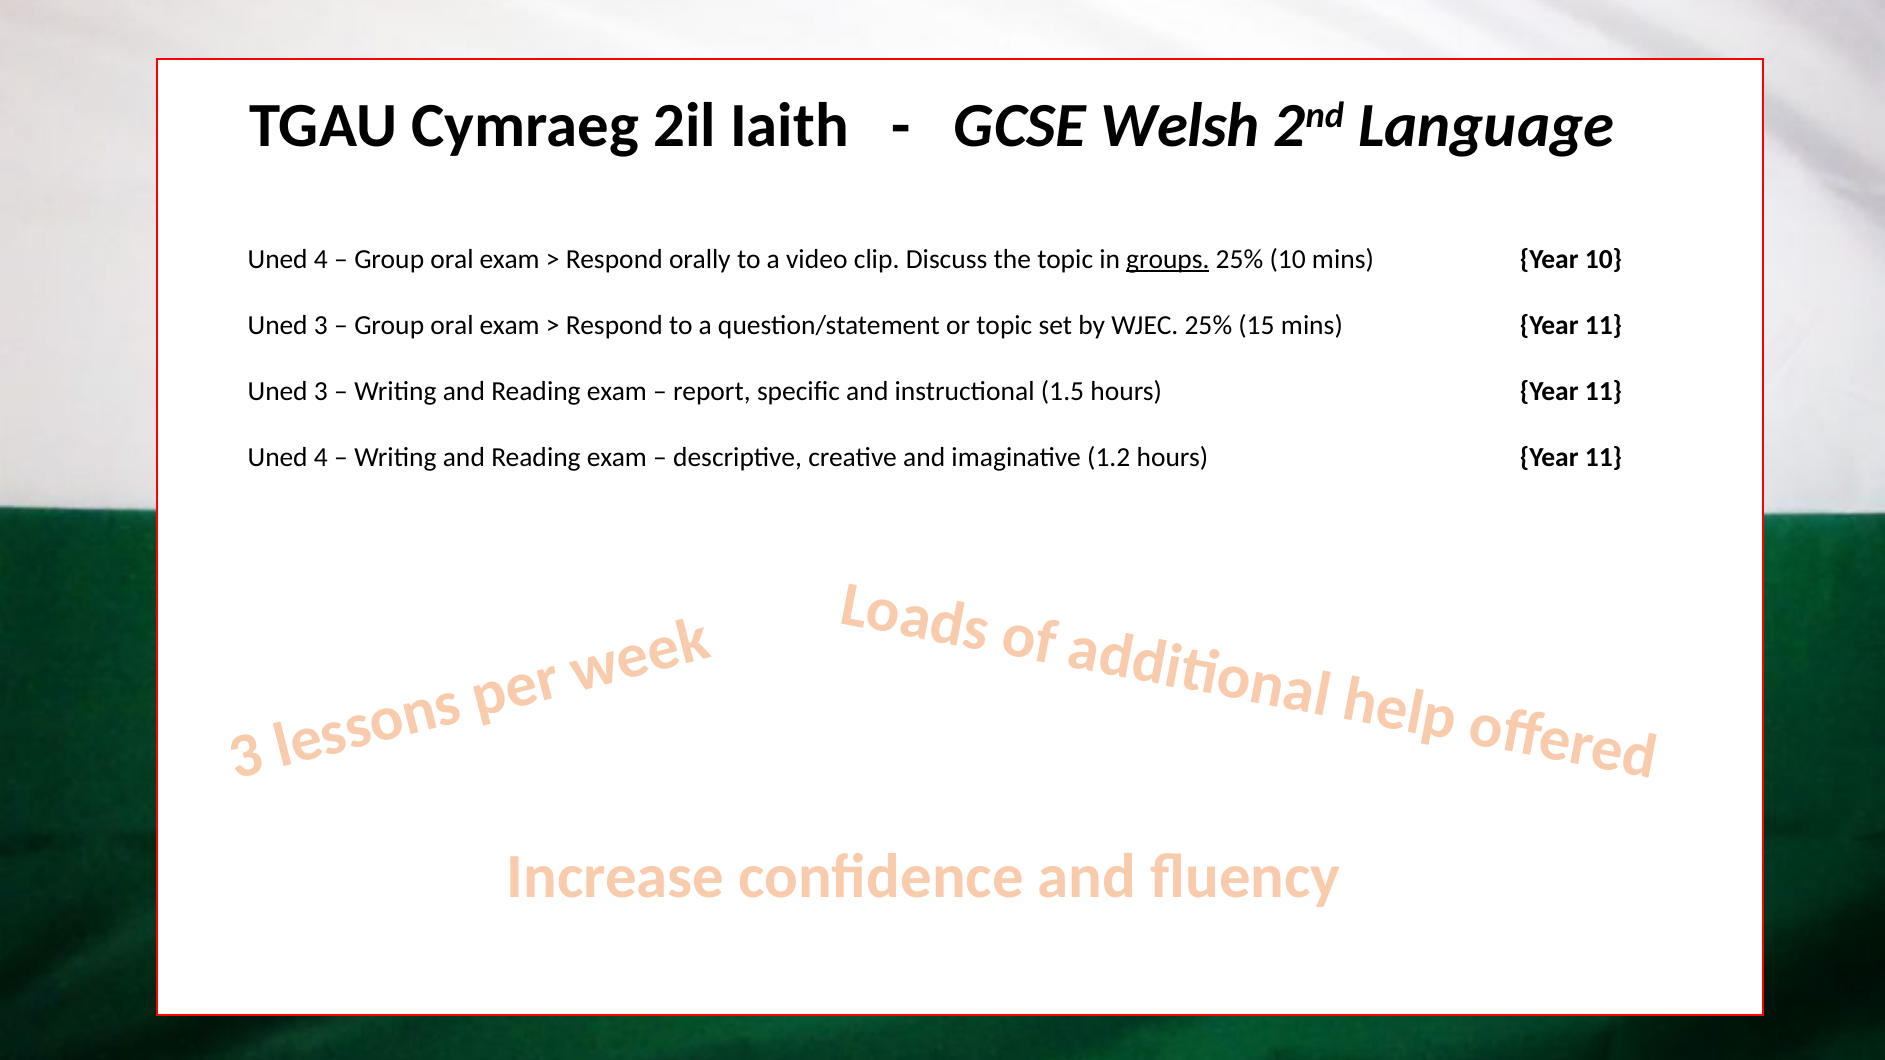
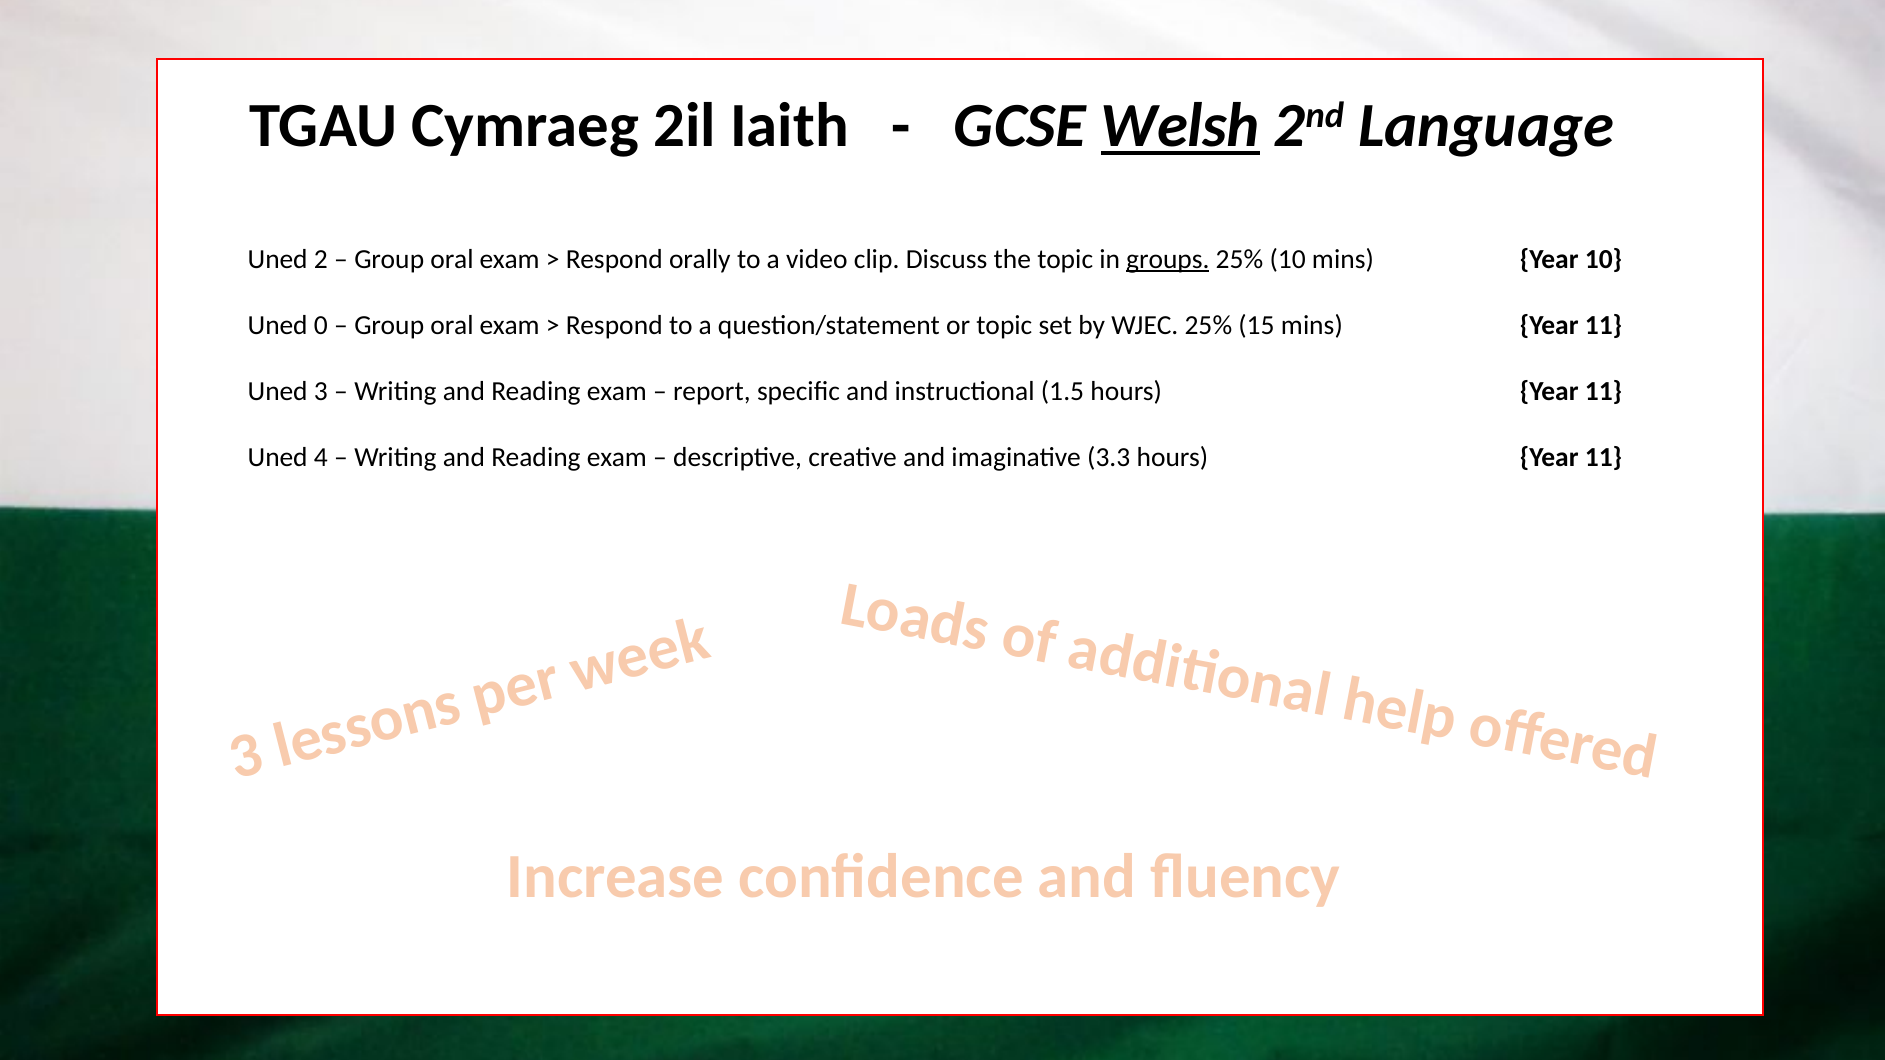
Welsh underline: none -> present (1180, 126)
4: 4 -> 2 (321, 259)
3: 3 -> 0 (321, 325)
1.2: 1.2 -> 3.3 (1109, 457)
